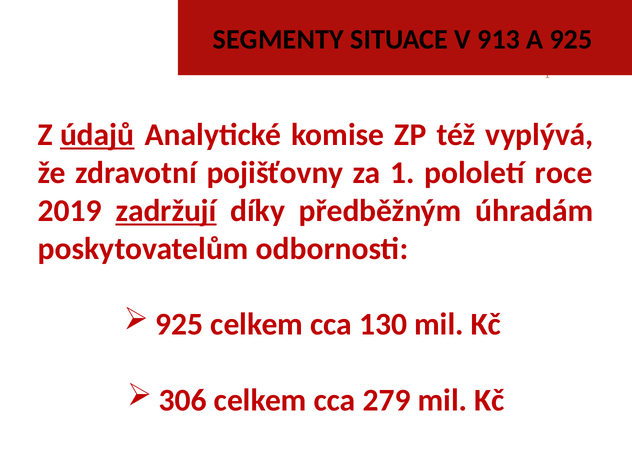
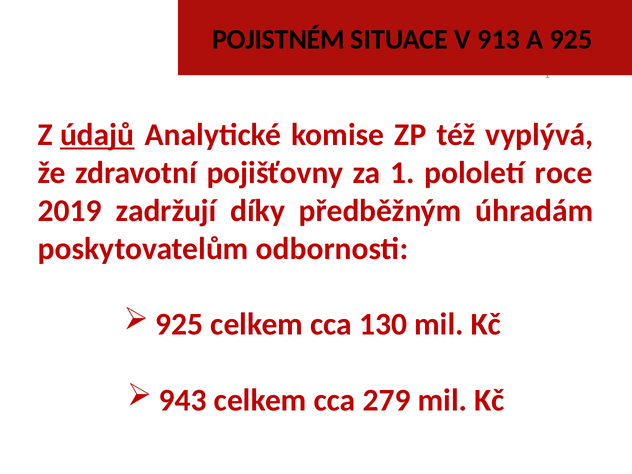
SEGMENTY: SEGMENTY -> POJISTNÉM (279, 40)
zadržují underline: present -> none (166, 211)
306: 306 -> 943 (183, 400)
